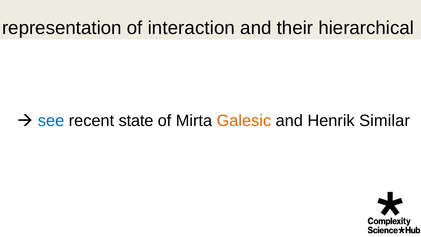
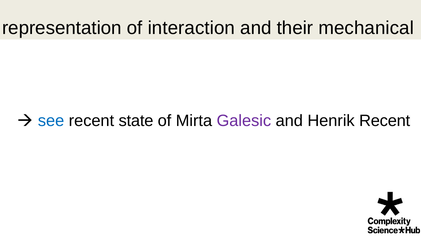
hierarchical: hierarchical -> mechanical (366, 28)
Galesic colour: orange -> purple (244, 121)
Henrik Similar: Similar -> Recent (385, 121)
